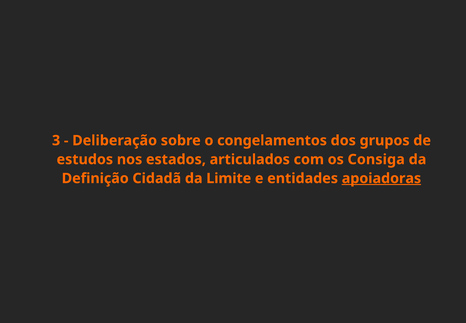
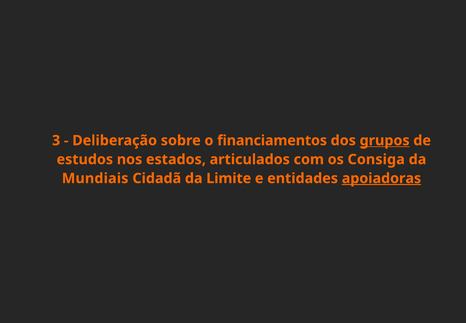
congelamentos: congelamentos -> financiamentos (272, 140)
grupos underline: none -> present (385, 140)
Definição: Definição -> Mundiais (95, 178)
